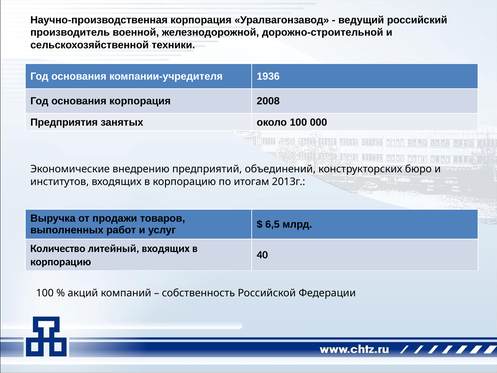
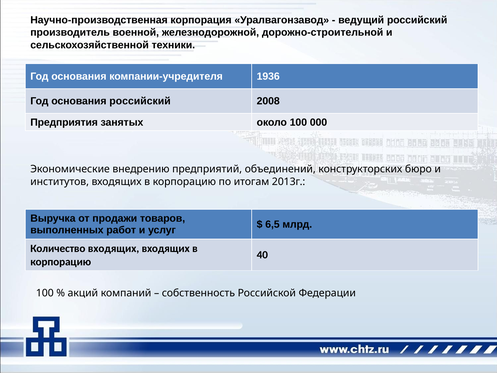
основания корпорация: корпорация -> российский (140, 101)
Количество литейный: литейный -> входящих (114, 248)
